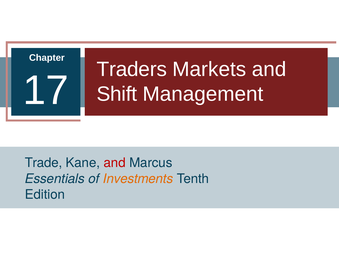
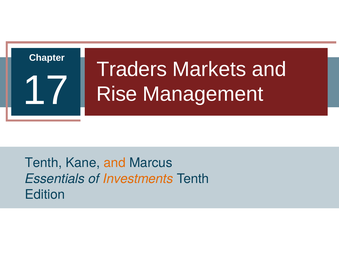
Shift: Shift -> Rise (117, 94)
Trade: Trade -> Tenth (43, 163)
and colour: red -> orange (115, 163)
